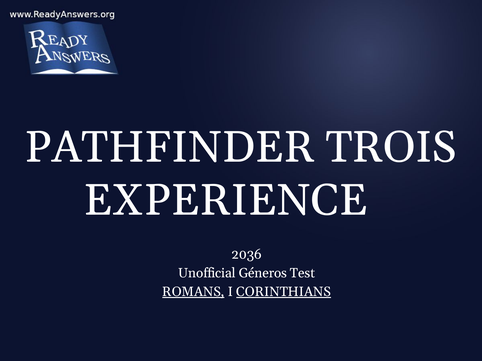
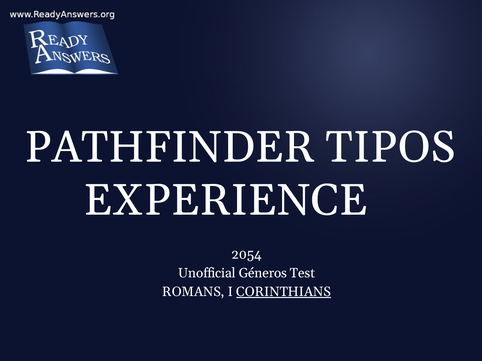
TROIS: TROIS -> TIPOS (391, 147)
2036: 2036 -> 2054 (247, 255)
ROMANS underline: present -> none (193, 292)
